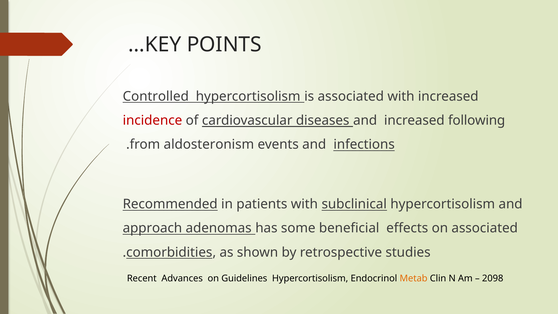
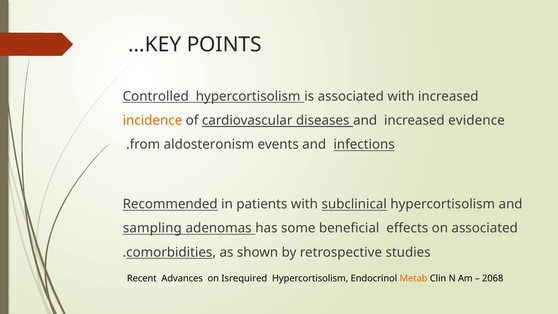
incidence colour: red -> orange (152, 120)
following: following -> evidence (477, 120)
approach: approach -> sampling (152, 228)
Guidelines: Guidelines -> Isrequired (244, 278)
2098: 2098 -> 2068 (493, 278)
